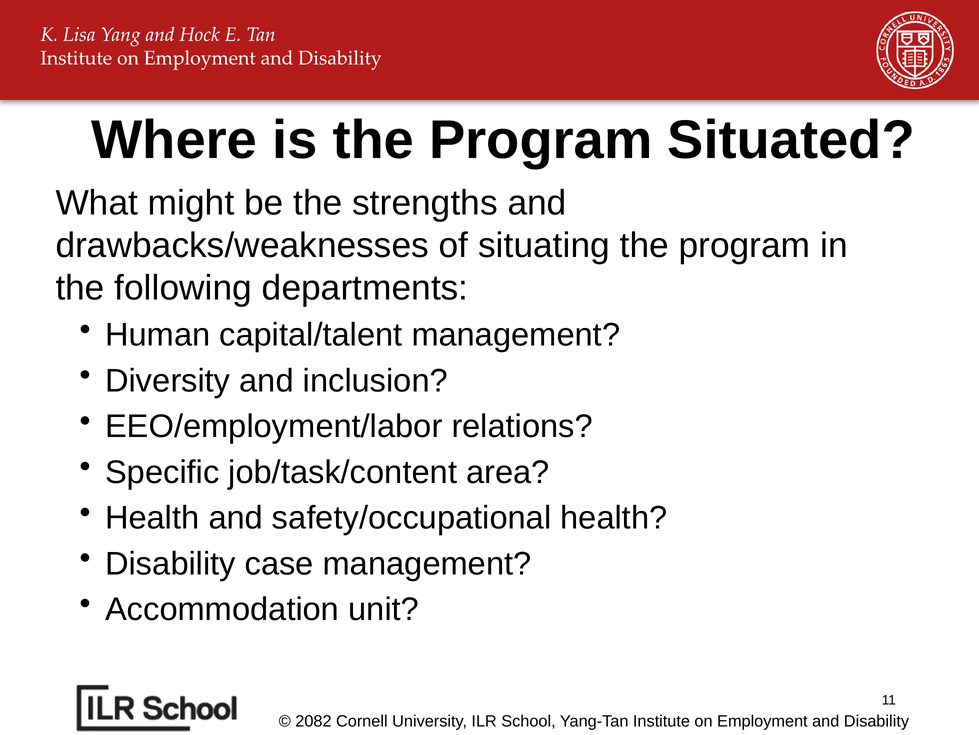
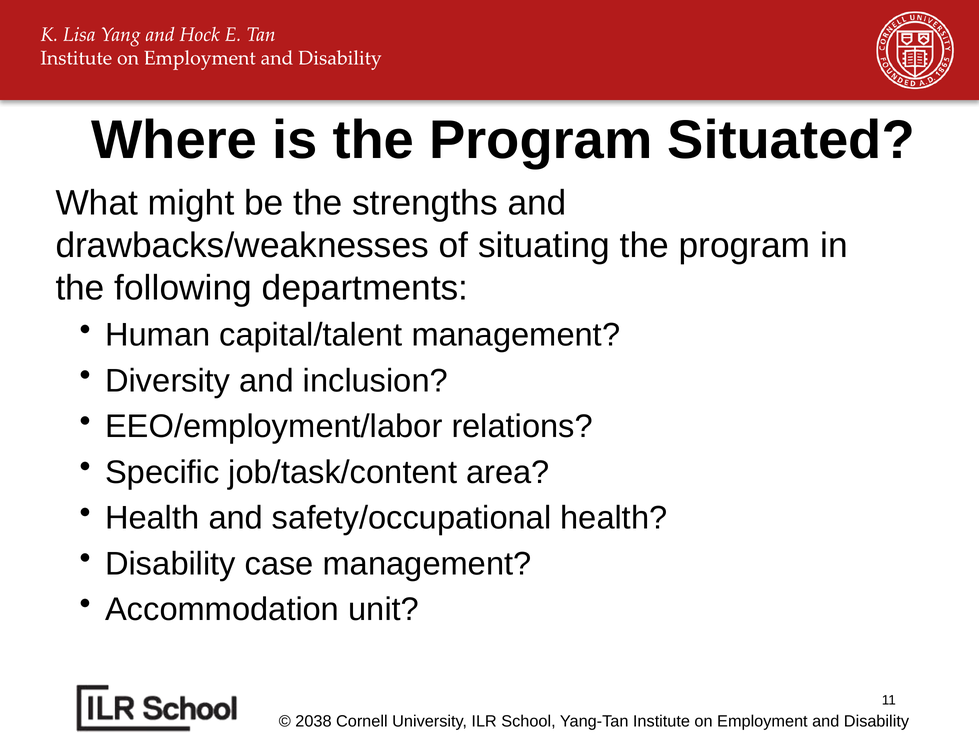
2082: 2082 -> 2038 (313, 720)
